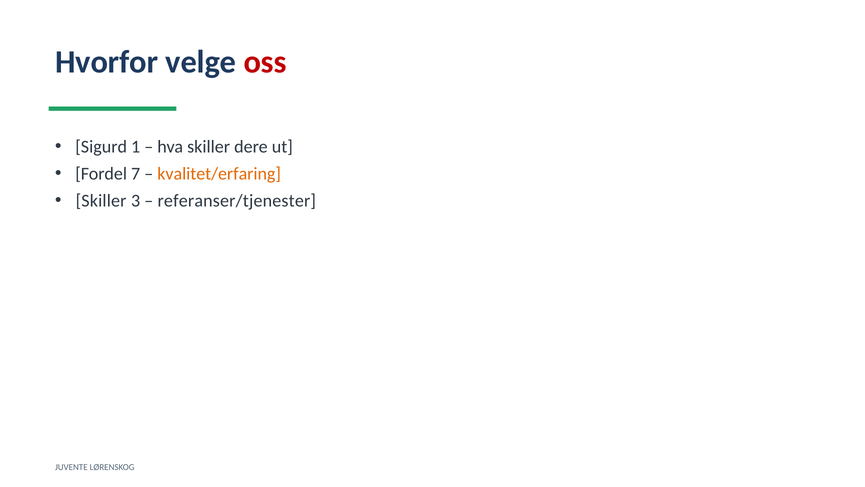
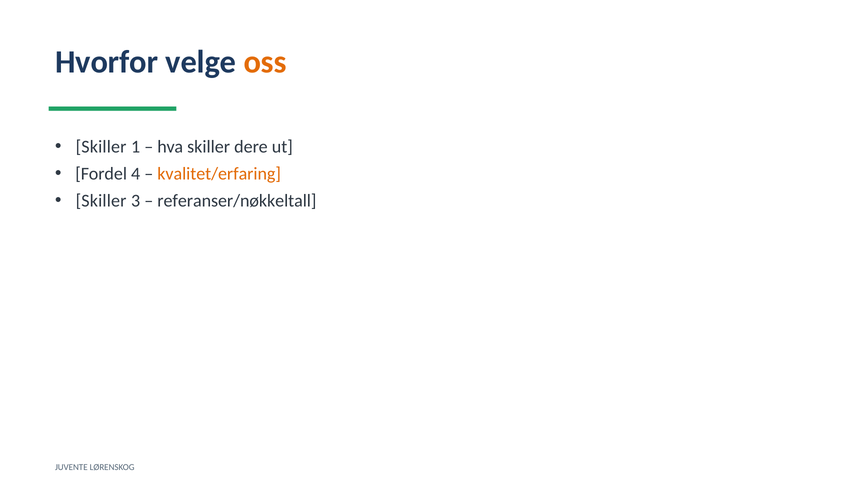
oss colour: red -> orange (265, 62)
Sigurd: Sigurd -> Skiller (101, 147)
7: 7 -> 4 (136, 174)
referanser/tjenester: referanser/tjenester -> referanser/nøkkeltall (237, 201)
